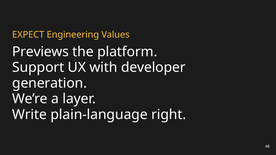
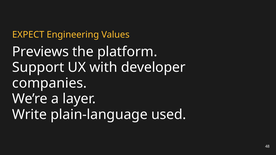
generation: generation -> companies (50, 83)
right: right -> used (169, 115)
